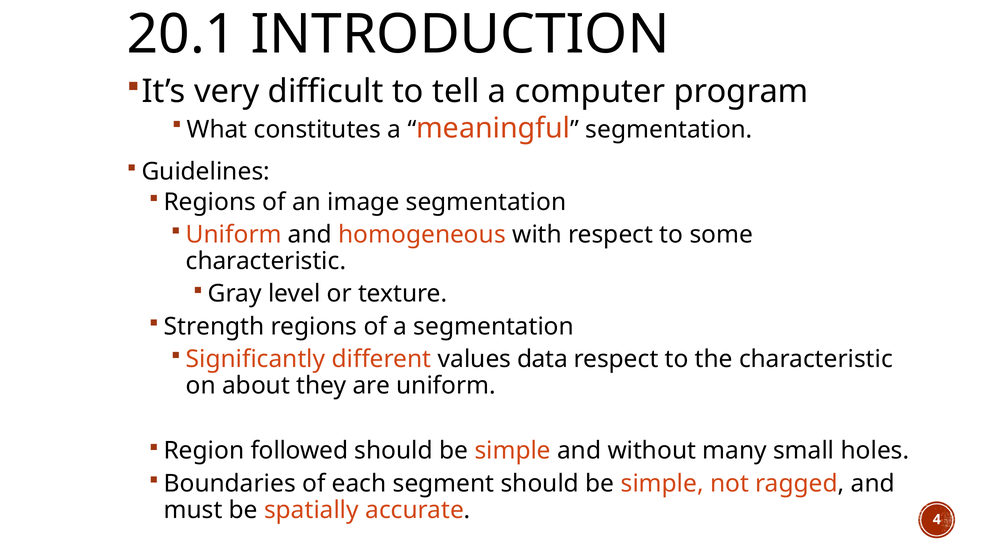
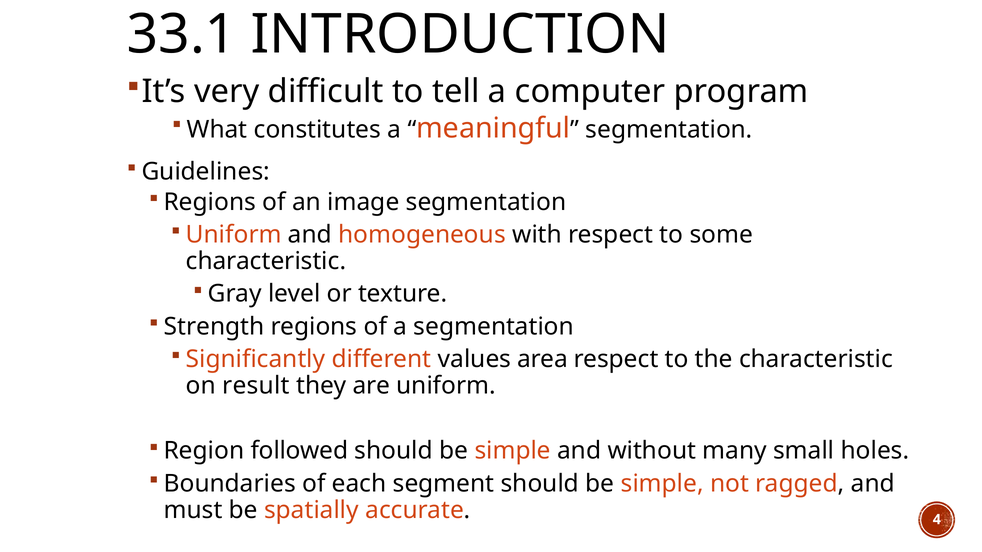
20.1: 20.1 -> 33.1 (182, 35)
data: data -> area (542, 359)
about: about -> result (256, 386)
